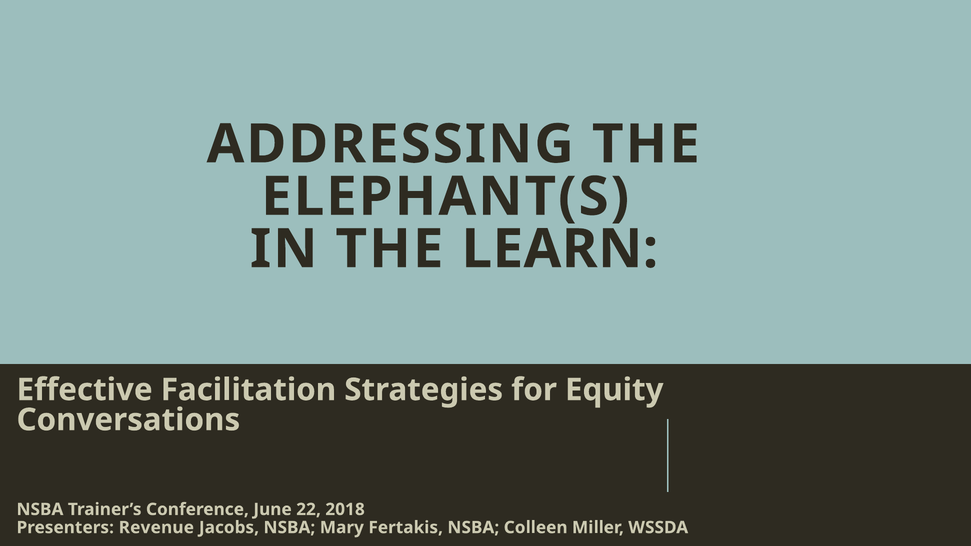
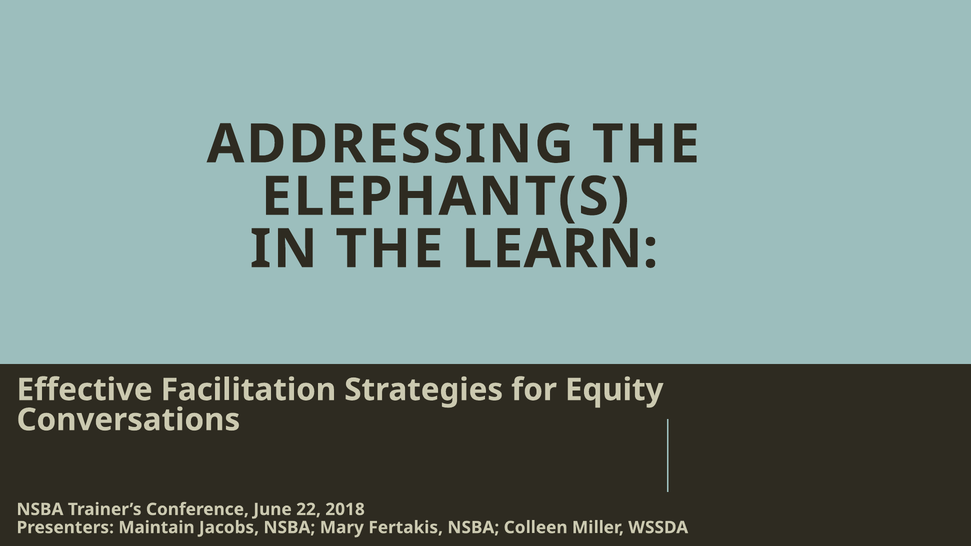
Revenue: Revenue -> Maintain (156, 528)
